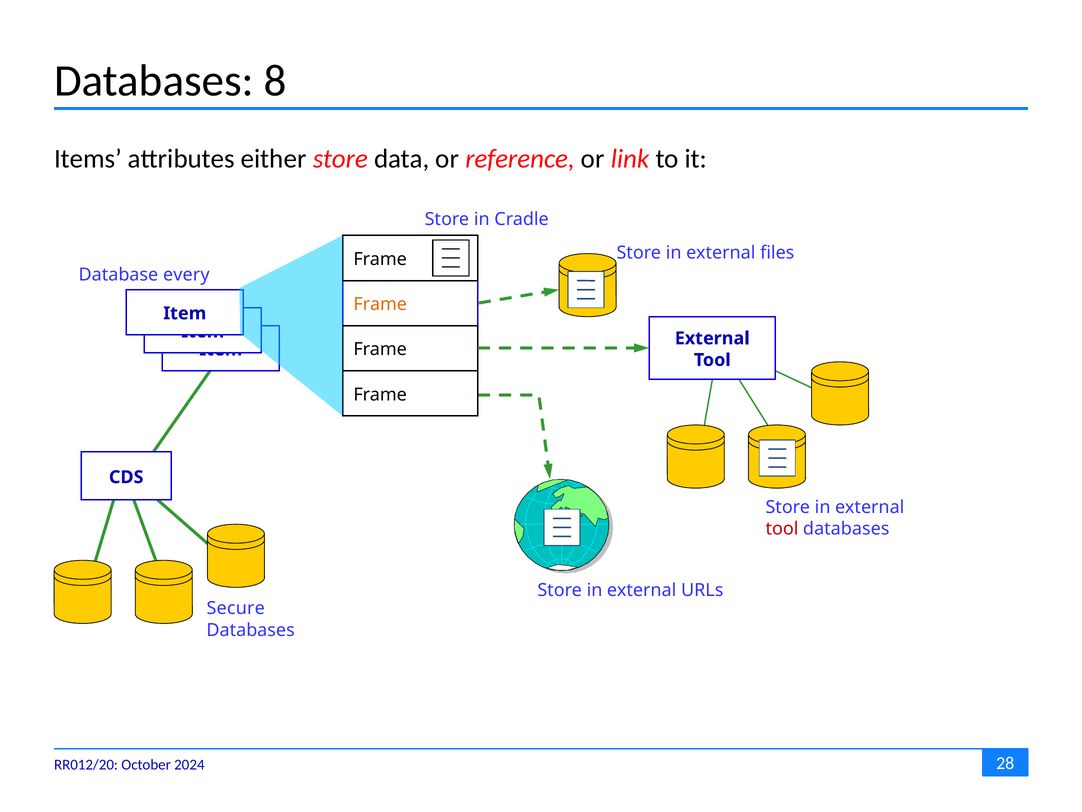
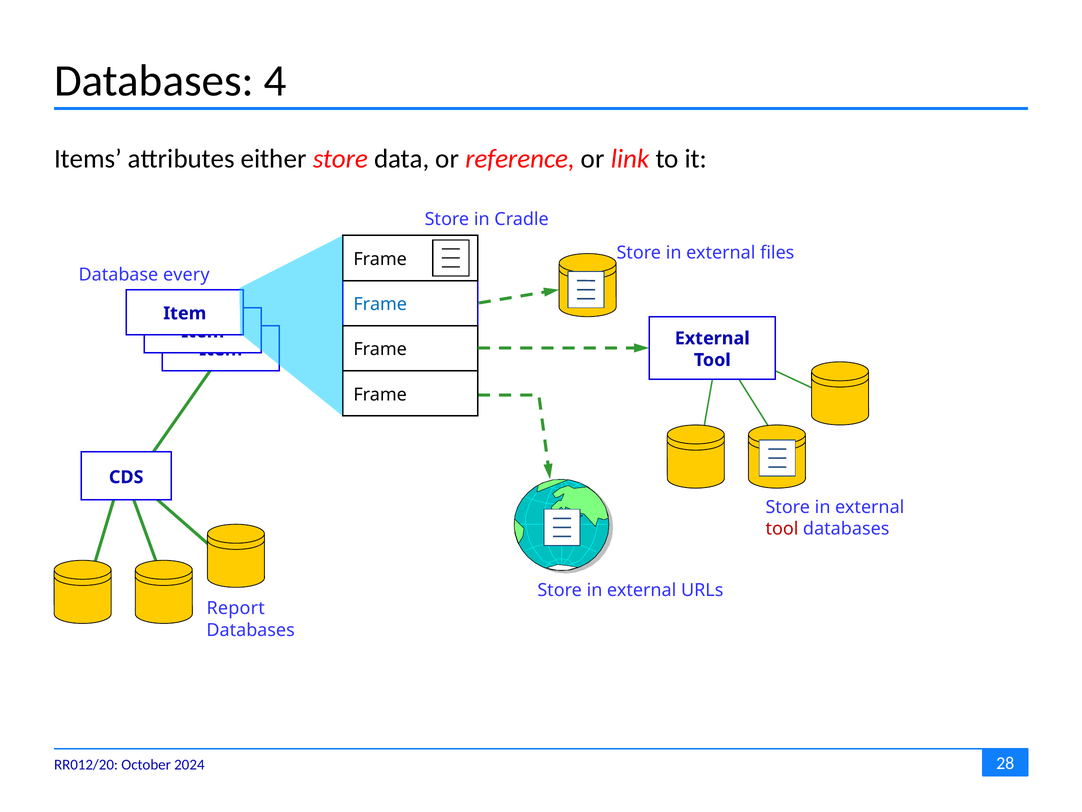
8: 8 -> 4 (275, 81)
Frame colour: orange -> blue (380, 304)
Secure: Secure -> Report (236, 608)
